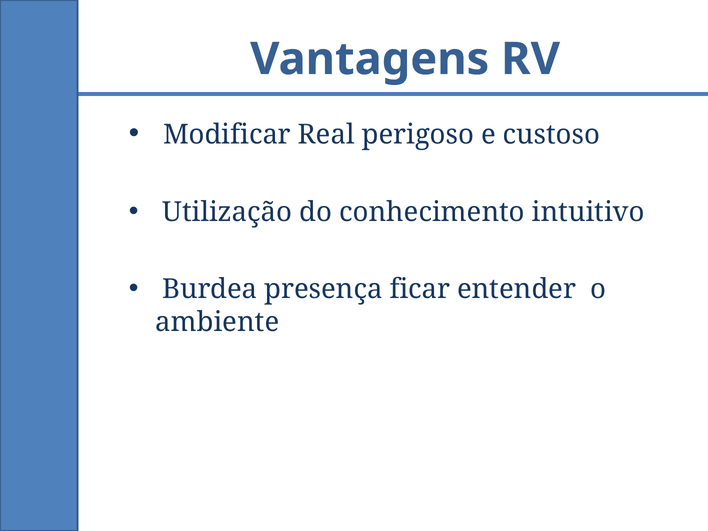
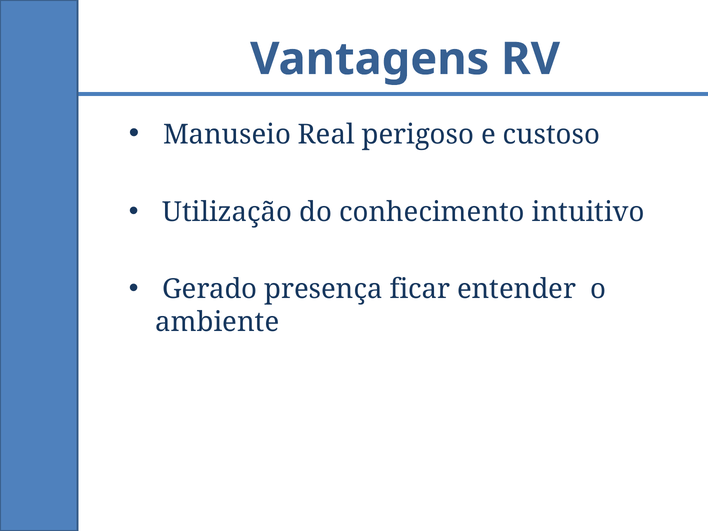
Modificar: Modificar -> Manuseio (227, 135)
Burdea: Burdea -> Gerado (210, 289)
